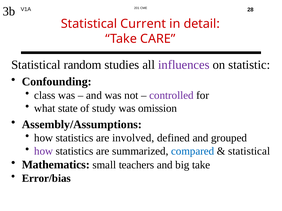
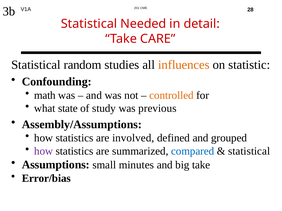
Current: Current -> Needed (143, 24)
influences colour: purple -> orange (184, 65)
class: class -> math (45, 95)
controlled colour: purple -> orange (171, 95)
omission: omission -> previous (157, 109)
Mathematics: Mathematics -> Assumptions (56, 165)
teachers: teachers -> minutes (136, 165)
